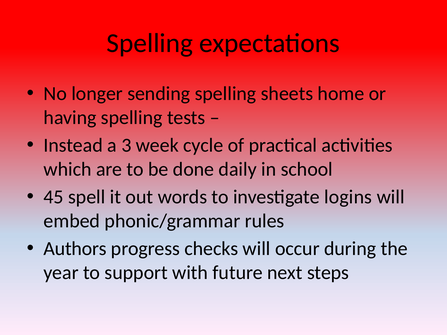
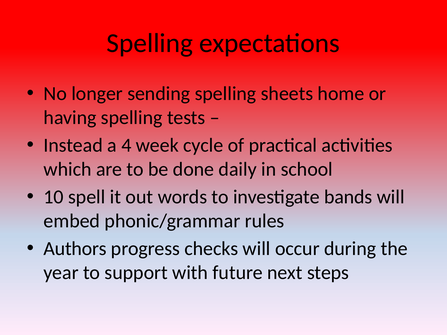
3: 3 -> 4 (126, 145)
45: 45 -> 10 (54, 197)
logins: logins -> bands (348, 197)
